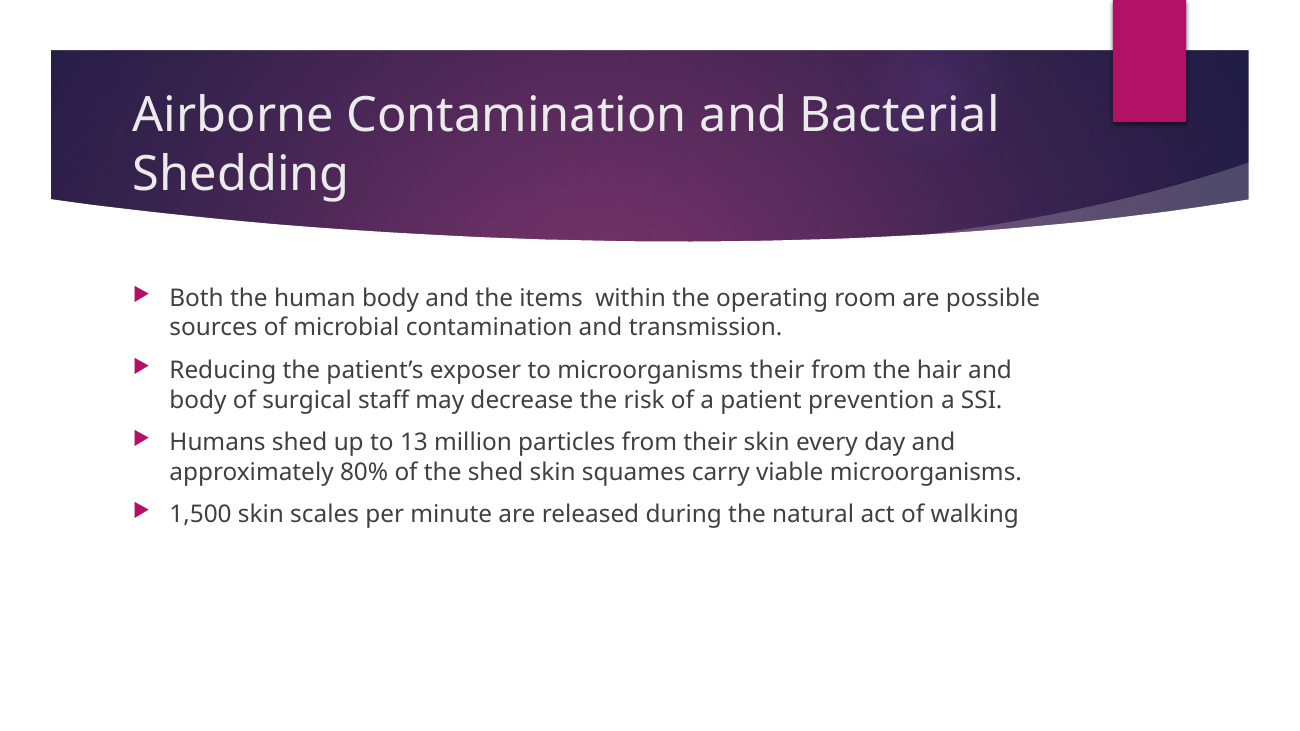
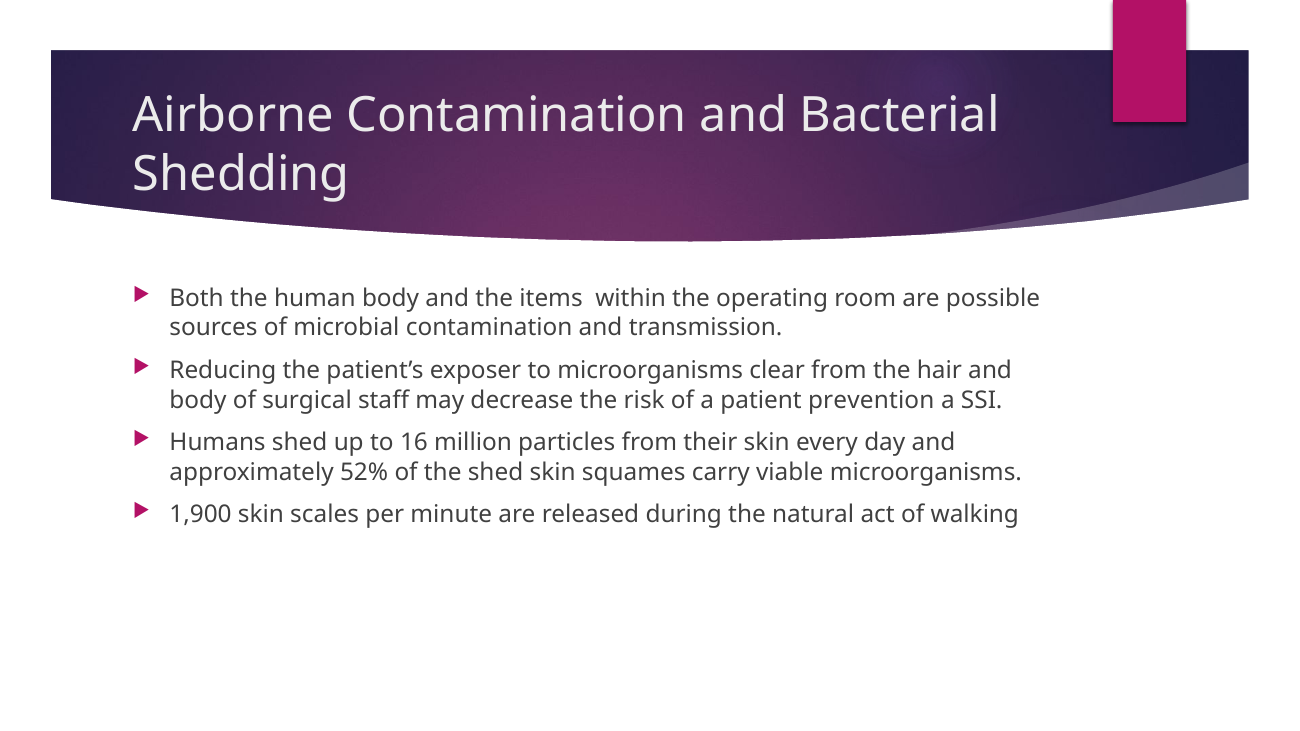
microorganisms their: their -> clear (777, 371)
13: 13 -> 16 (414, 443)
80%: 80% -> 52% (364, 472)
1,500: 1,500 -> 1,900 (201, 515)
